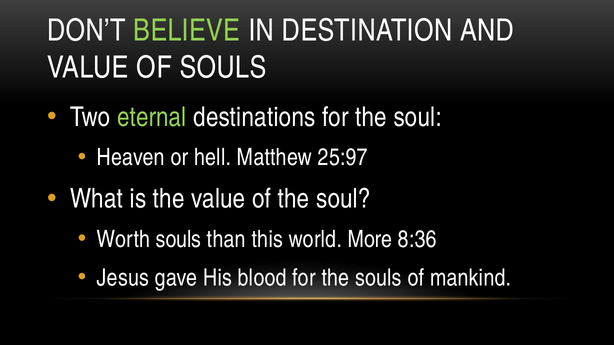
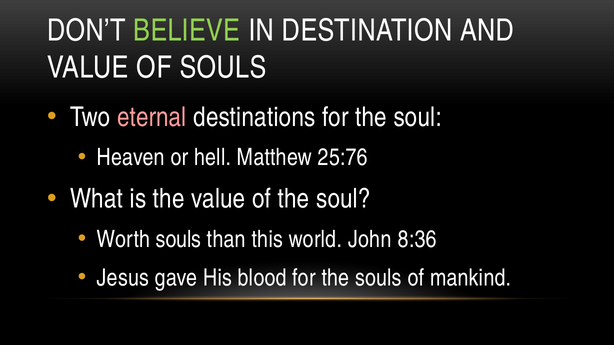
eternal colour: light green -> pink (152, 117)
25:97: 25:97 -> 25:76 (343, 158)
More: More -> John (370, 240)
